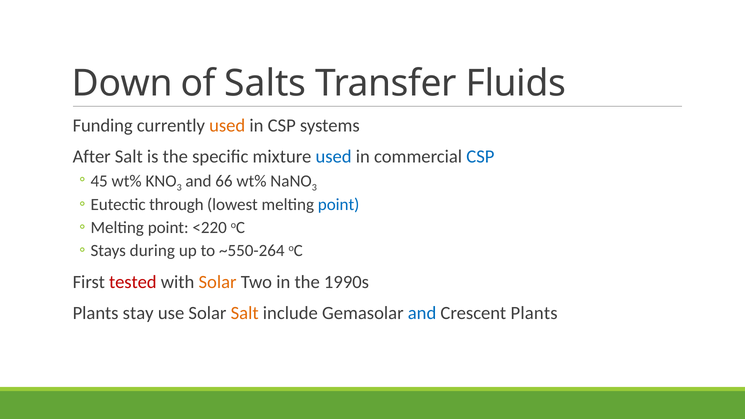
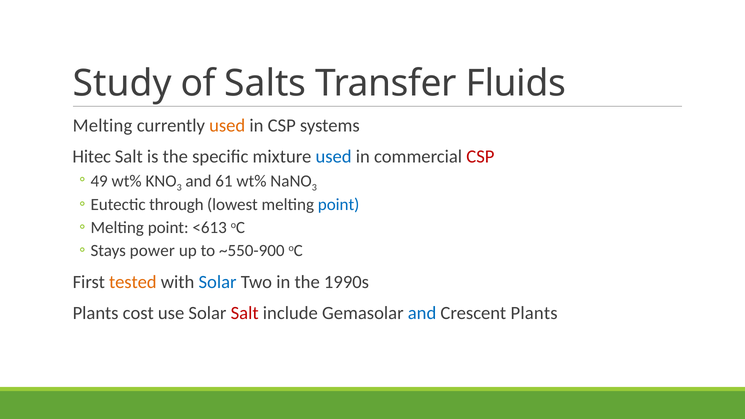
Down: Down -> Study (122, 83)
Funding: Funding -> Melting (103, 126)
After: After -> Hitec (92, 157)
CSP colour: blue -> red (480, 157)
45: 45 -> 49 (99, 181)
66: 66 -> 61 (224, 181)
<220: <220 -> <613 (210, 228)
during: during -> power (152, 251)
~550-264: ~550-264 -> ~550-900 (252, 251)
tested colour: red -> orange (133, 282)
Solar colour: orange -> blue (218, 282)
stay: stay -> cost (138, 313)
Salt colour: orange -> red (245, 313)
